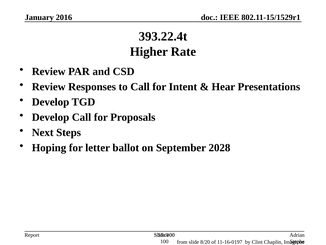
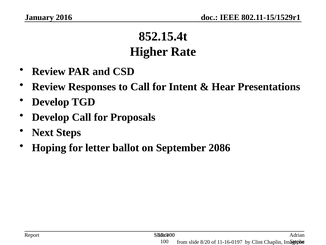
393.22.4t: 393.22.4t -> 852.15.4t (163, 36)
2028: 2028 -> 2086 (219, 147)
